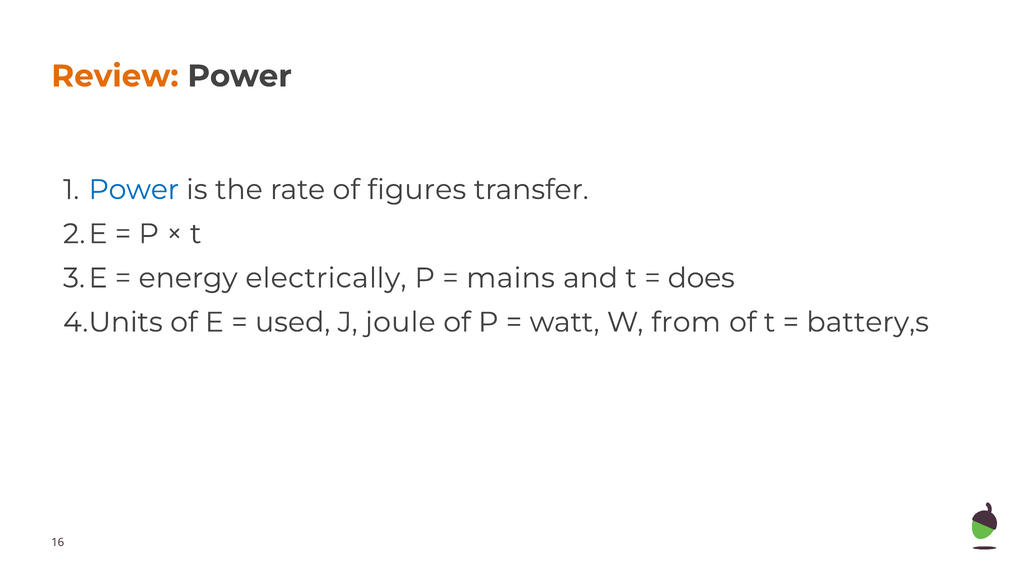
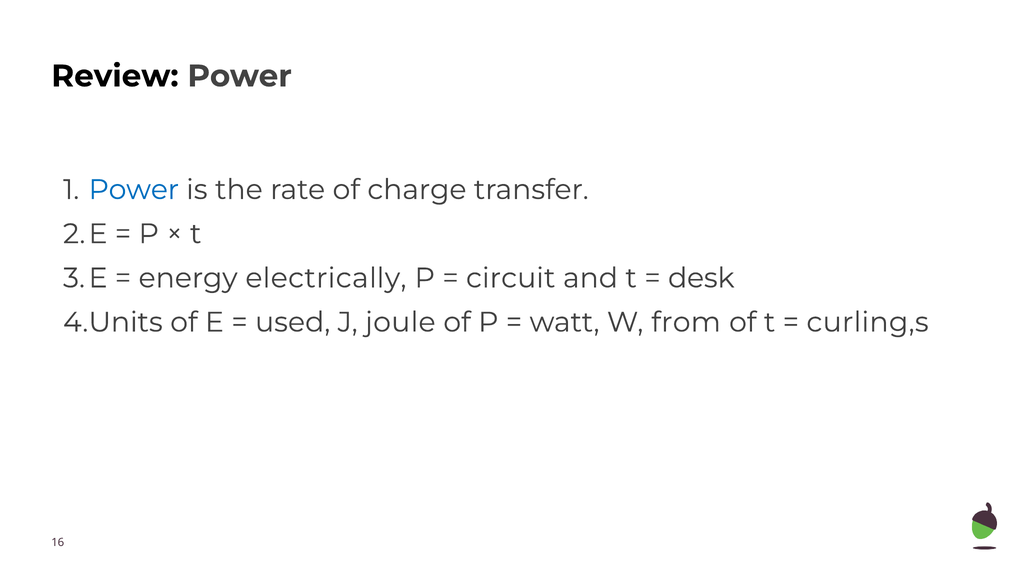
Review colour: orange -> black (115, 76)
figures: figures -> charge (417, 190)
mains: mains -> circuit (511, 278)
does: does -> desk (701, 278)
battery,s: battery,s -> curling,s (868, 322)
